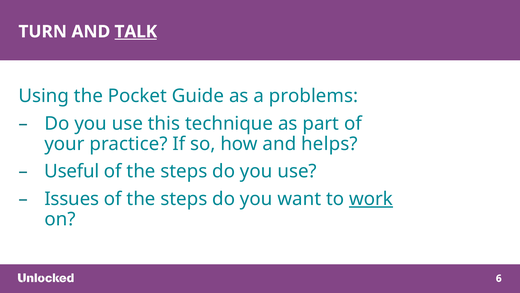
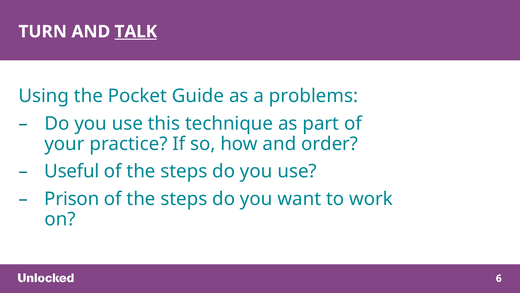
helps: helps -> order (330, 144)
Issues: Issues -> Prison (72, 199)
work underline: present -> none (371, 199)
